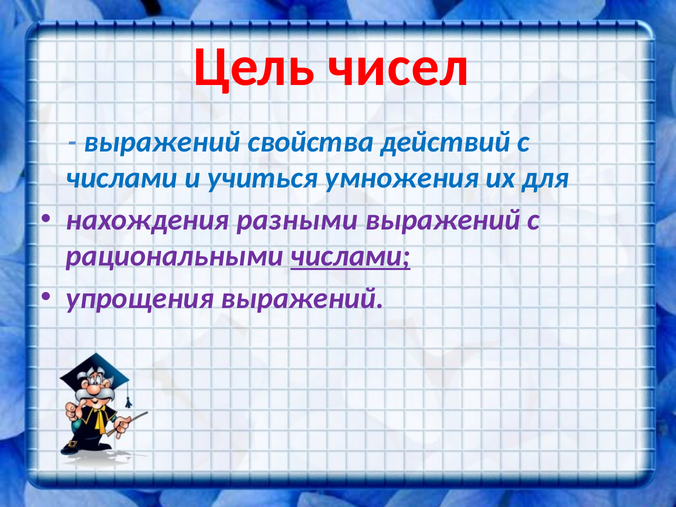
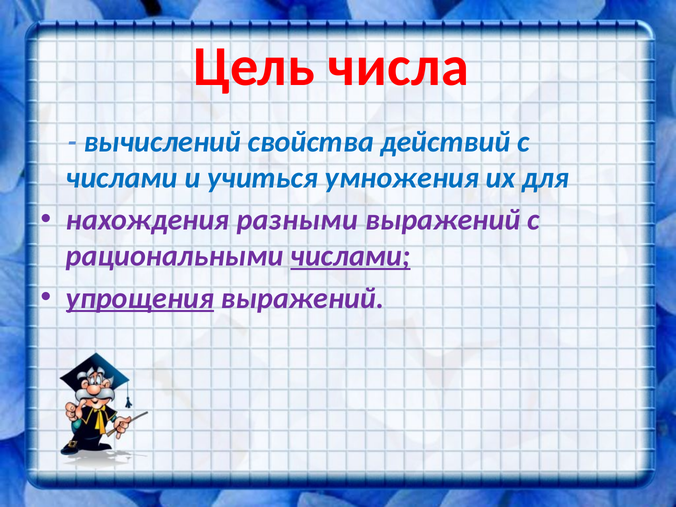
чисел: чисел -> числа (398, 66)
выражений: выражений -> вычислений (162, 142)
упрощения underline: none -> present (140, 298)
